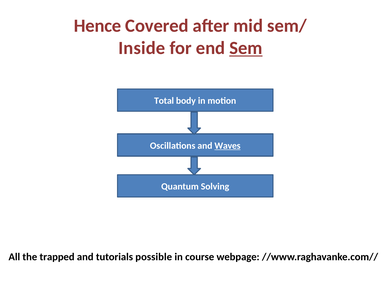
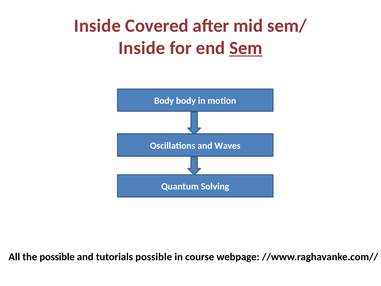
Hence: Hence -> Inside (97, 26)
Total: Total -> Body (164, 101)
Waves underline: present -> none (228, 146)
the trapped: trapped -> possible (57, 257)
